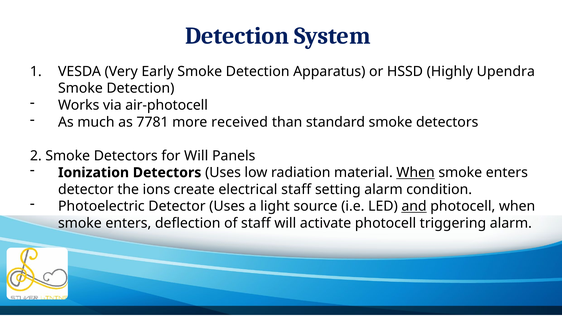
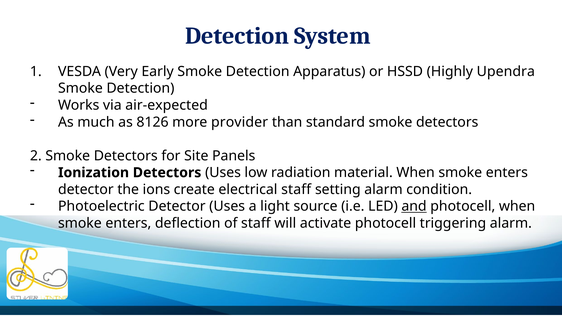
air-photocell: air-photocell -> air-expected (167, 105)
7781: 7781 -> 8126 (153, 122)
received: received -> provider (240, 122)
for Will: Will -> Site (196, 156)
When underline: present -> none (416, 173)
